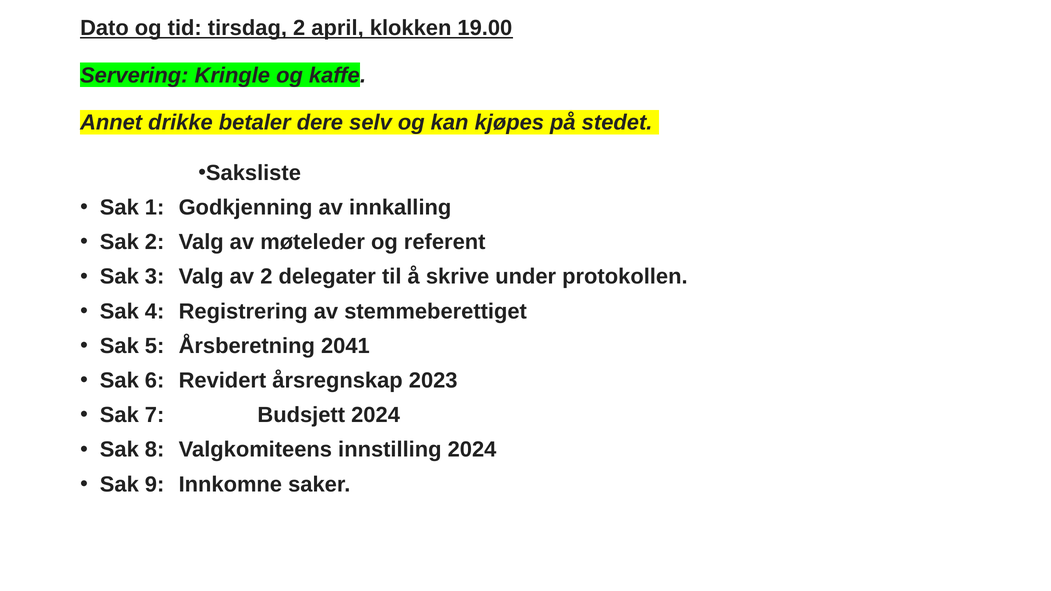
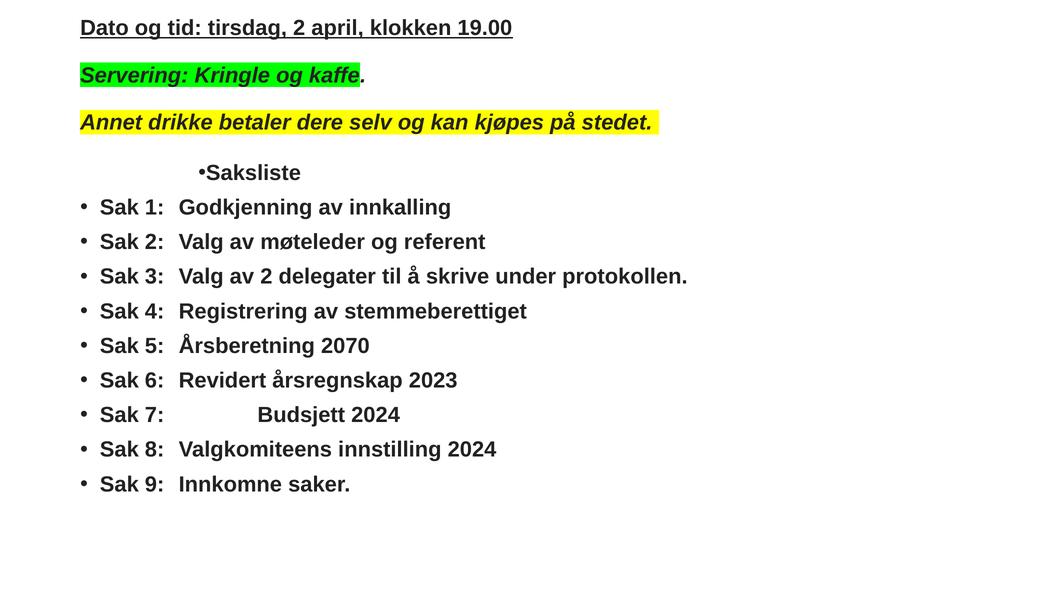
2041: 2041 -> 2070 (345, 346)
